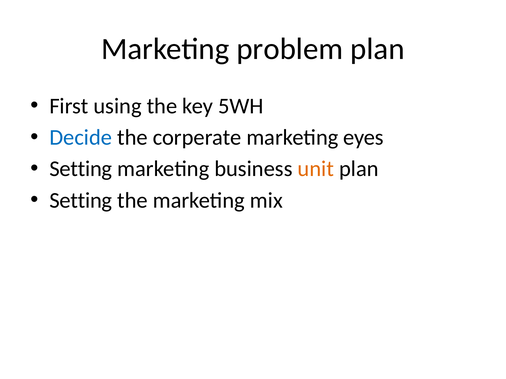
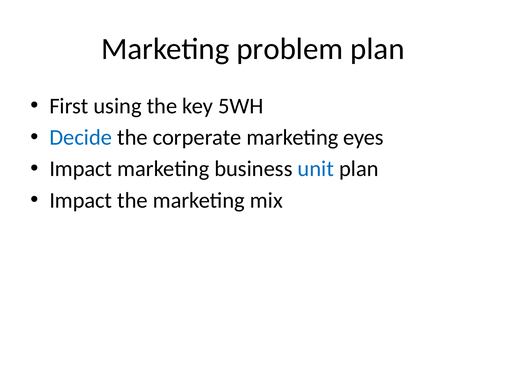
Setting: Setting -> Impact (81, 169)
unit colour: orange -> blue (316, 169)
Setting: Setting -> Impact (81, 201)
